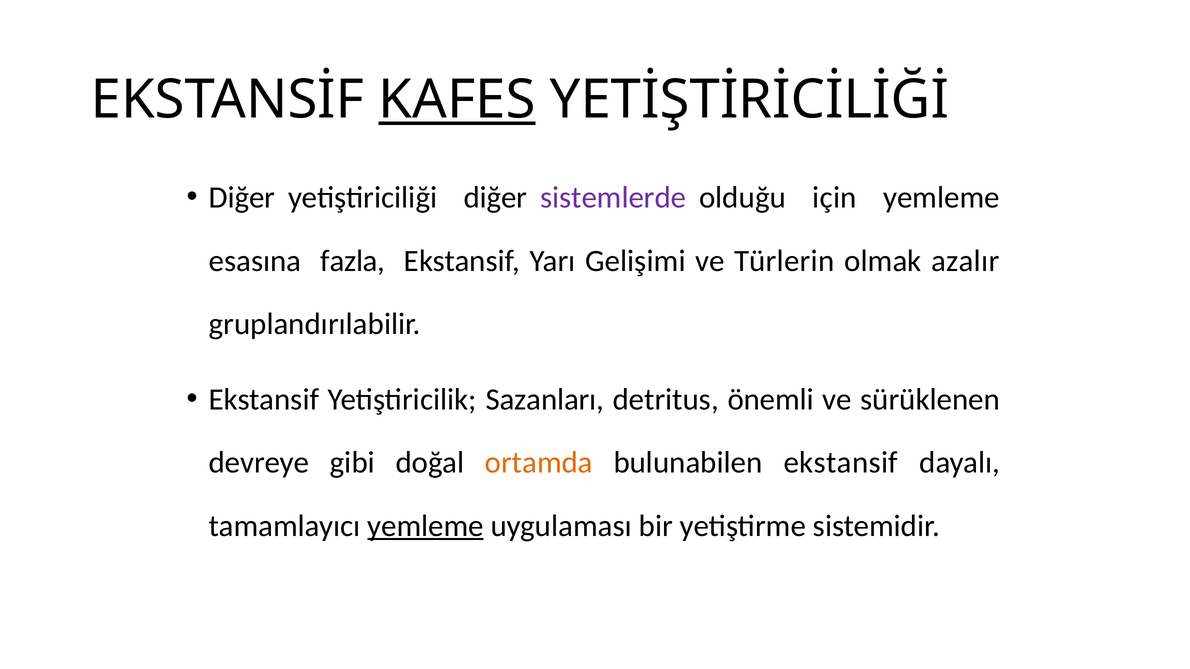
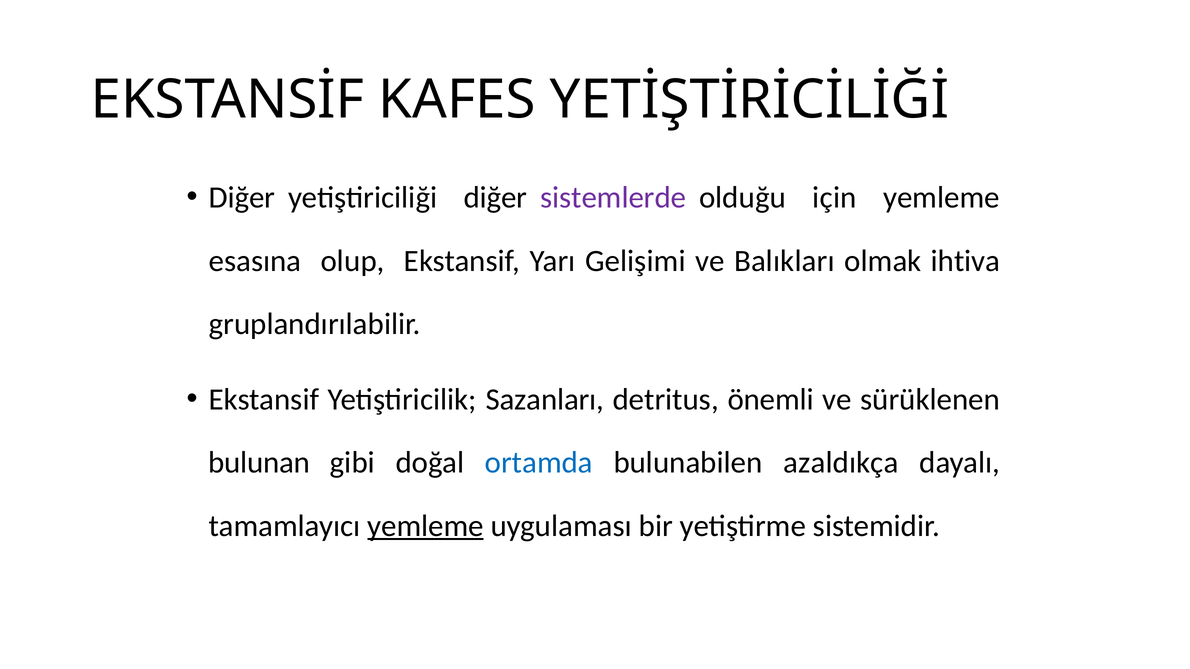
KAFES underline: present -> none (457, 100)
fazla: fazla -> olup (353, 261)
Türlerin: Türlerin -> Balıkları (784, 261)
azalır: azalır -> ihtiva (966, 261)
devreye: devreye -> bulunan (259, 463)
ortamda colour: orange -> blue (539, 463)
bulunabilen ekstansif: ekstansif -> azaldıkça (841, 463)
